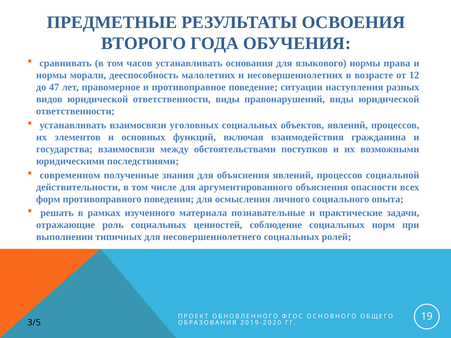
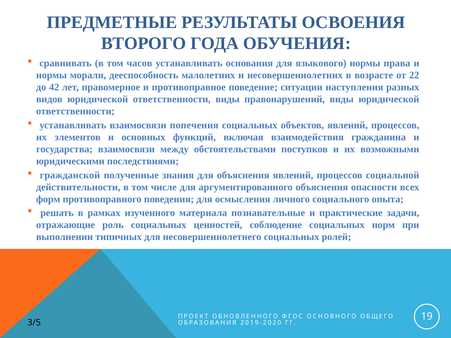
12: 12 -> 22 (414, 75)
47: 47 -> 42 (54, 87)
уголовных: уголовных -> попечения (194, 125)
современном: современном -> гражданской (70, 175)
